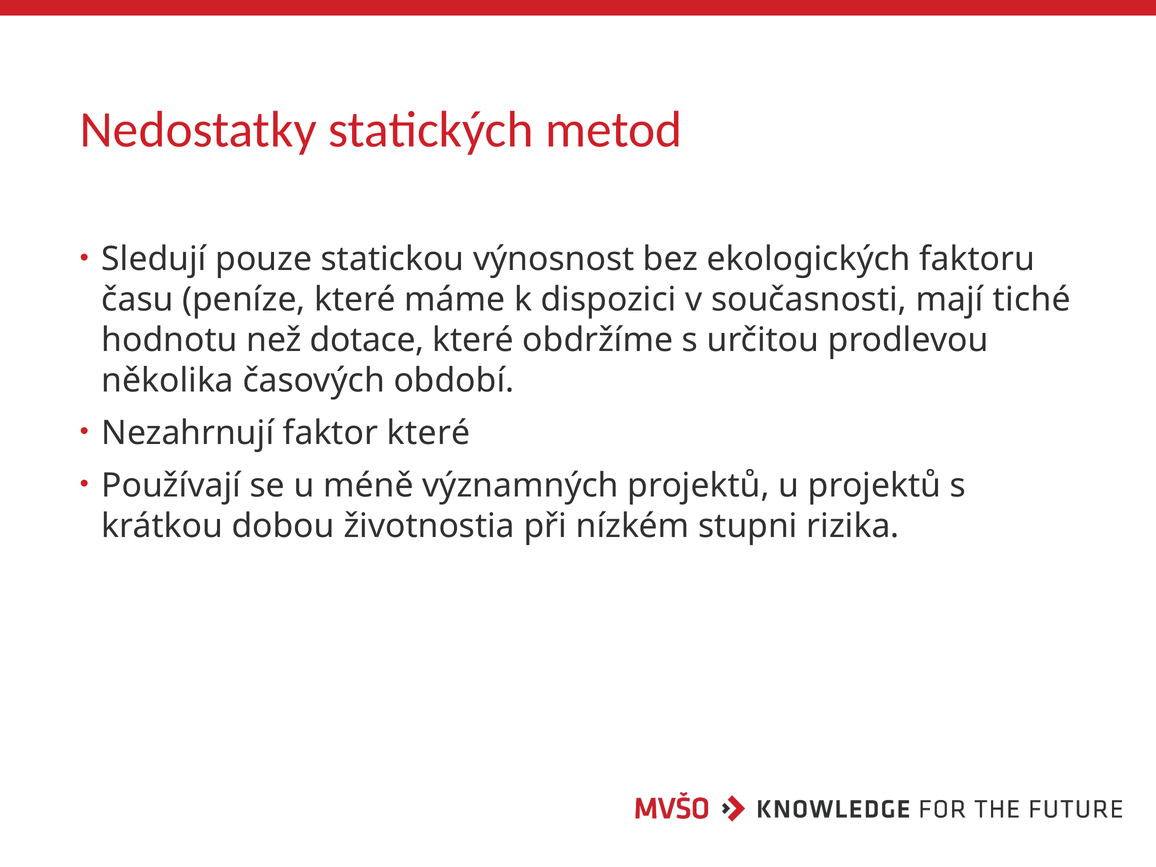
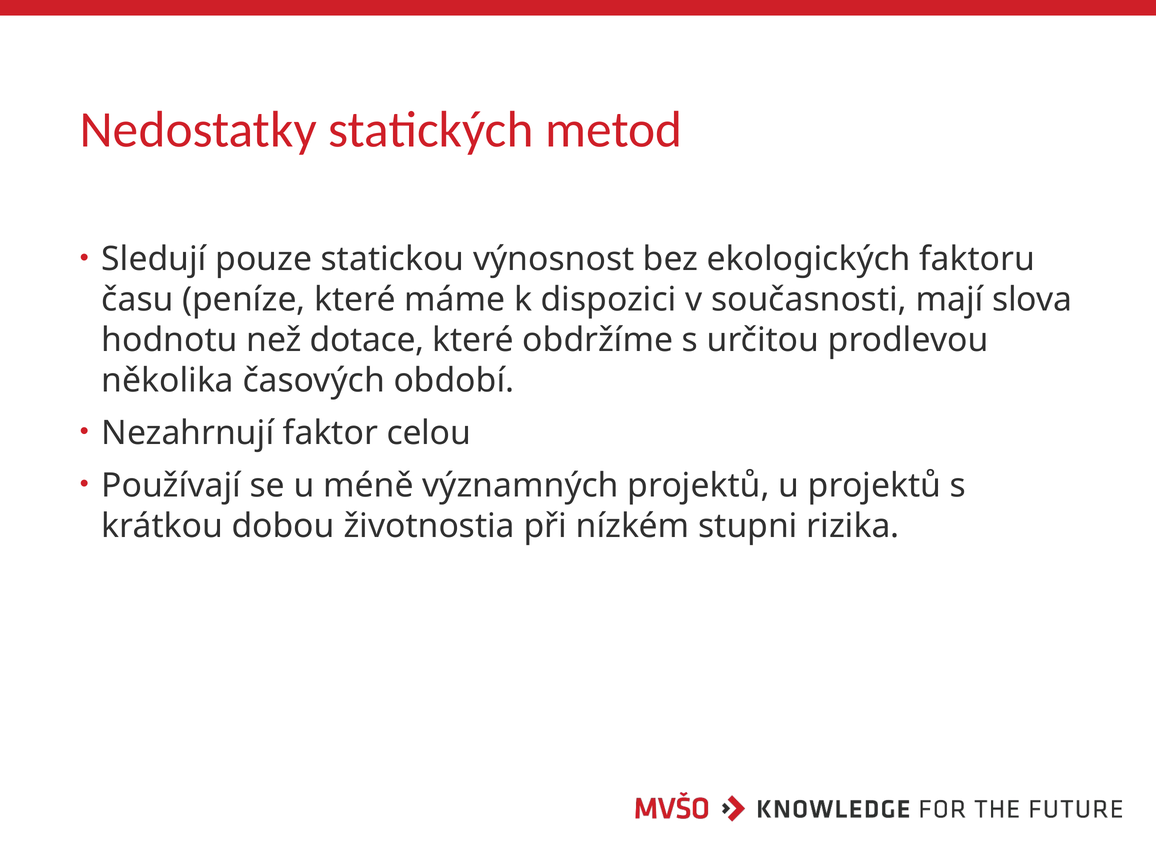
tiché: tiché -> slova (1032, 300)
faktor které: které -> celou (429, 433)
